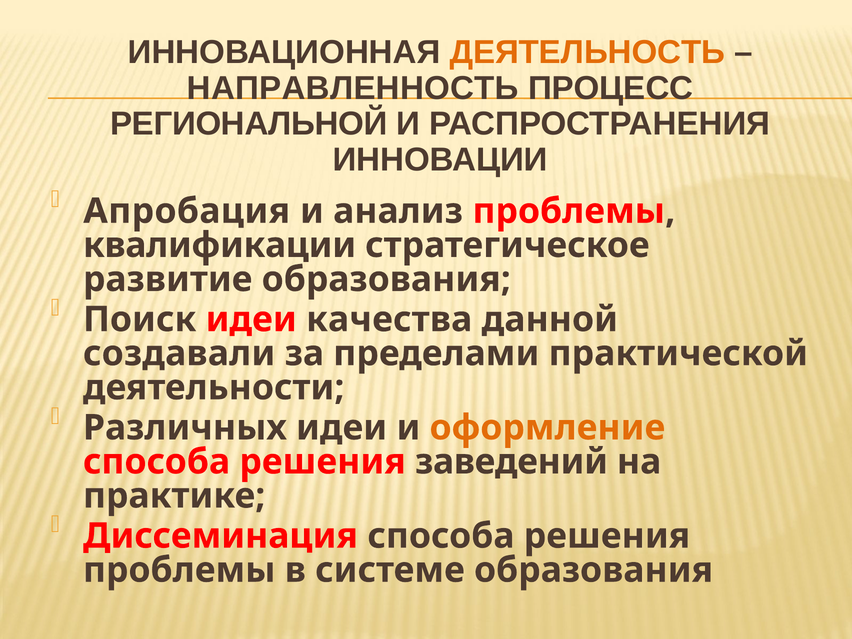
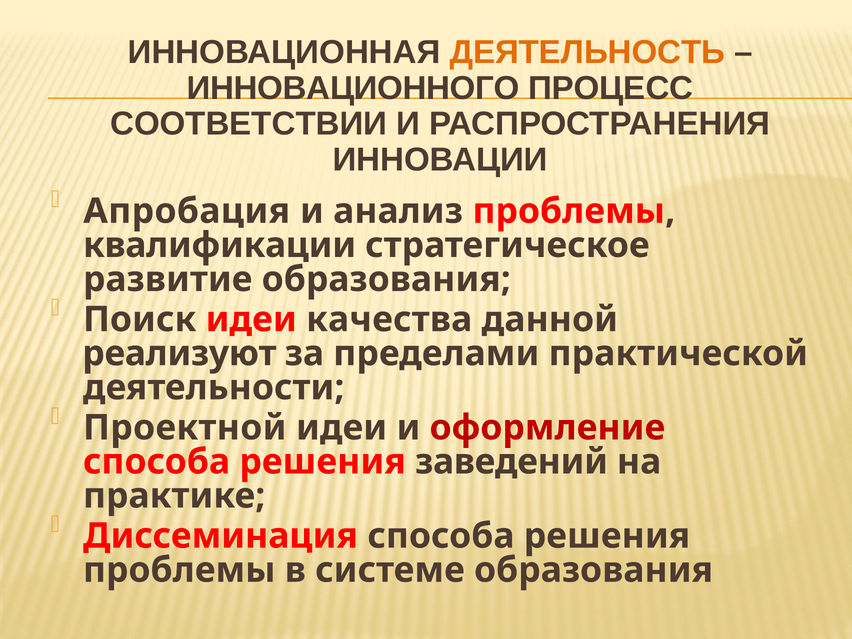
НАПРАВЛЕННОСТЬ: НАПРАВЛЕННОСТЬ -> ИННОВАЦИОННОГО (353, 88)
РЕГИОНАЛЬНОЙ: РЕГИОНАЛЬНОЙ -> СООТВЕТСТВИИ (249, 124)
создавали: создавали -> реализуют (179, 354)
Различных: Различных -> Проектной (185, 428)
оформление colour: orange -> red (547, 428)
